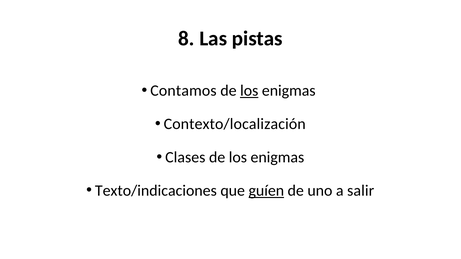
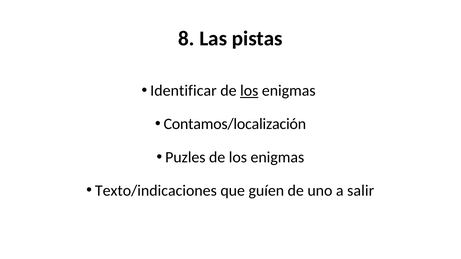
Contamos: Contamos -> Identificar (183, 91)
Contexto/localización: Contexto/localización -> Contamos/localización (235, 124)
Clases: Clases -> Puzles (185, 158)
guíen underline: present -> none (266, 191)
